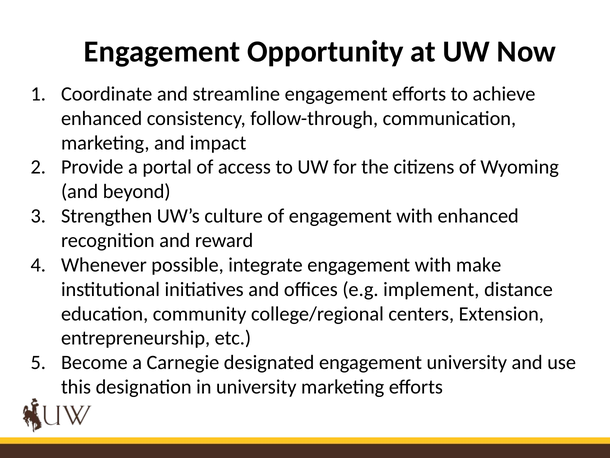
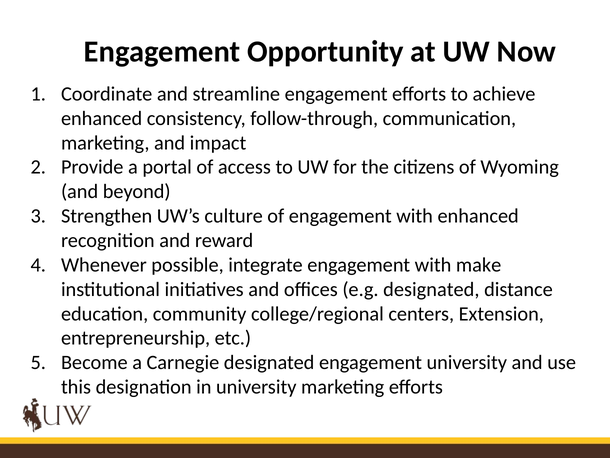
e.g implement: implement -> designated (431, 289)
